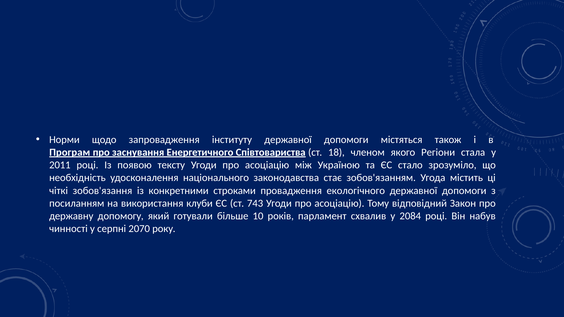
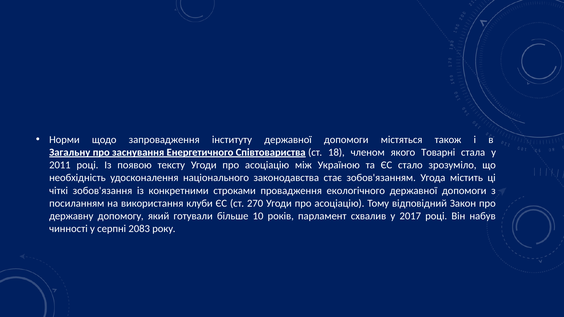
Програм: Програм -> Загальну (70, 152)
Регіони: Регіони -> Товарні (438, 152)
743: 743 -> 270 (255, 203)
2084: 2084 -> 2017 (410, 216)
2070: 2070 -> 2083 (139, 229)
